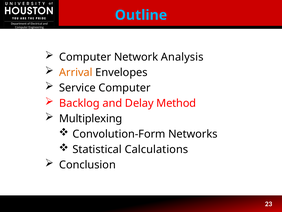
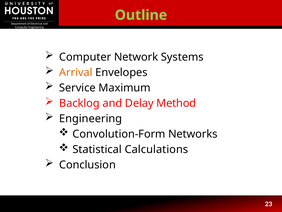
Outline colour: light blue -> light green (141, 15)
Analysis: Analysis -> Systems (182, 57)
Service Computer: Computer -> Maximum (125, 88)
Multiplexing: Multiplexing -> Engineering (91, 118)
